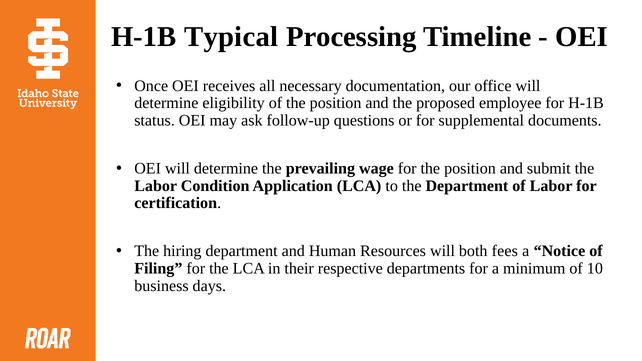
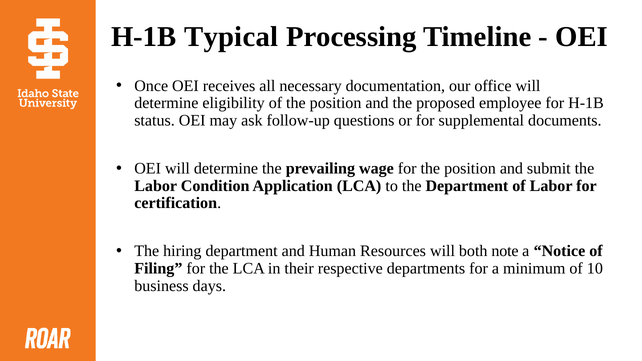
fees: fees -> note (505, 251)
